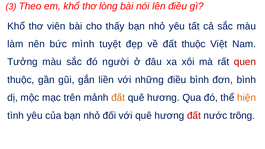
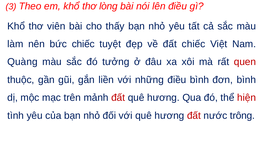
bức mình: mình -> chiếc (83, 44)
đất thuộc: thuộc -> chiếc (194, 44)
Tưởng: Tưởng -> Quàng (22, 62)
người: người -> tưởng (116, 62)
đất colour: orange -> red (118, 98)
hiện colour: orange -> red (247, 98)
